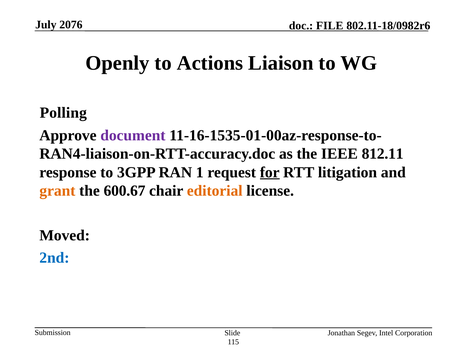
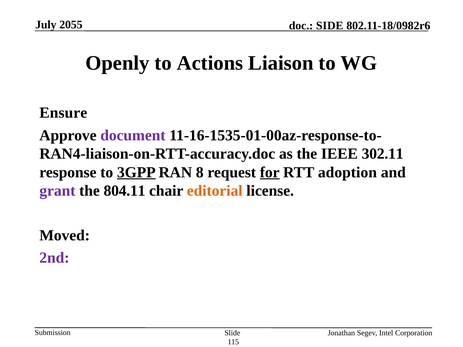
2076: 2076 -> 2055 (71, 25)
FILE: FILE -> SIDE (330, 26)
Polling: Polling -> Ensure (63, 113)
812.11: 812.11 -> 302.11 (383, 154)
3GPP underline: none -> present (136, 172)
1: 1 -> 8 (200, 172)
litigation: litigation -> adoption (347, 172)
grant colour: orange -> purple (57, 191)
600.67: 600.67 -> 804.11 (125, 191)
2nd colour: blue -> purple (54, 258)
